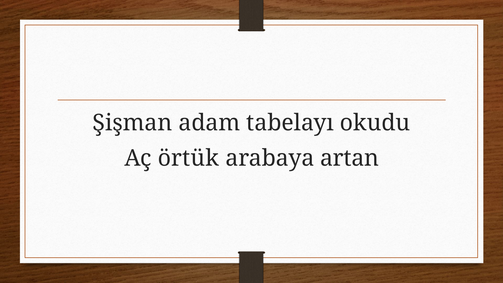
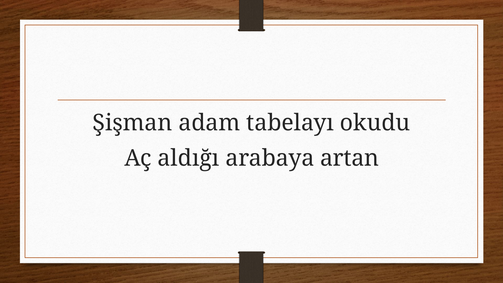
örtük: örtük -> aldığı (188, 158)
